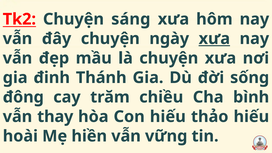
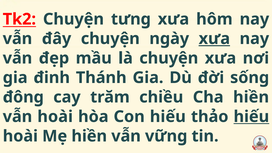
sáng: sáng -> tưng (131, 19)
Cha bình: bình -> hiền (251, 97)
vẫn thay: thay -> hoài (55, 117)
hiếu underline: none -> present (251, 117)
